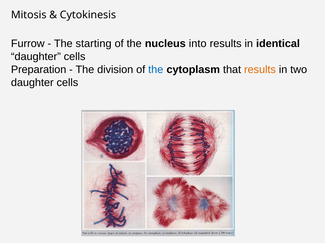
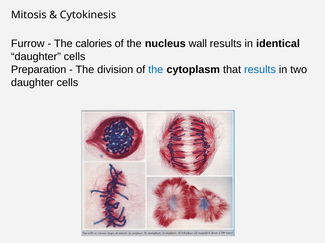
starting: starting -> calories (94, 44)
into: into -> wall (198, 44)
results colour: orange -> blue (260, 70)
